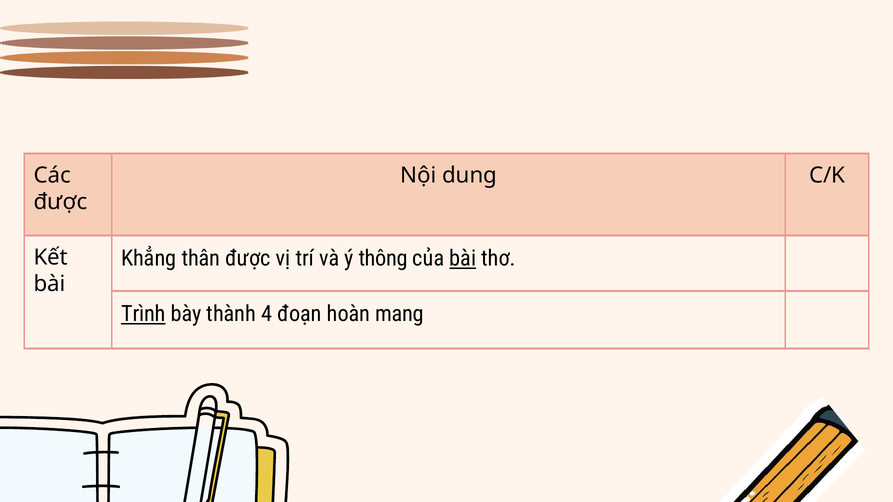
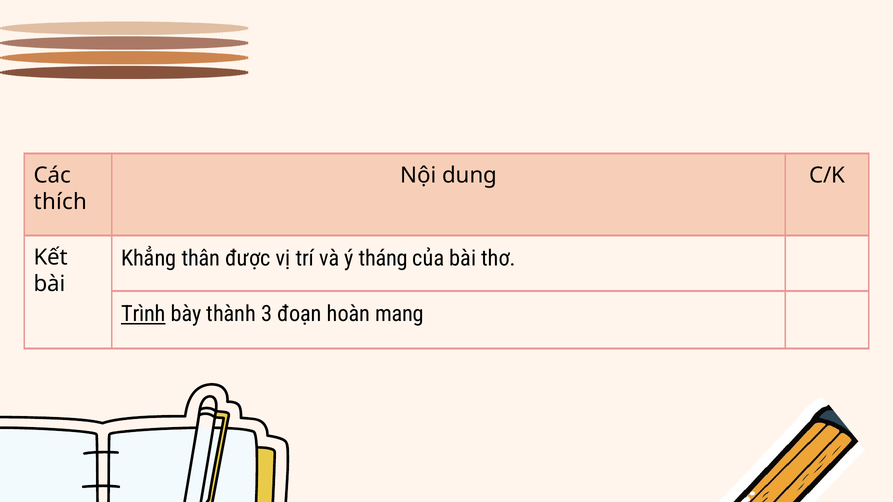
được: được -> thích (60, 202)
thông: thông -> tháng (383, 259)
bài underline: present -> none (463, 259)
4: 4 -> 3 (267, 314)
